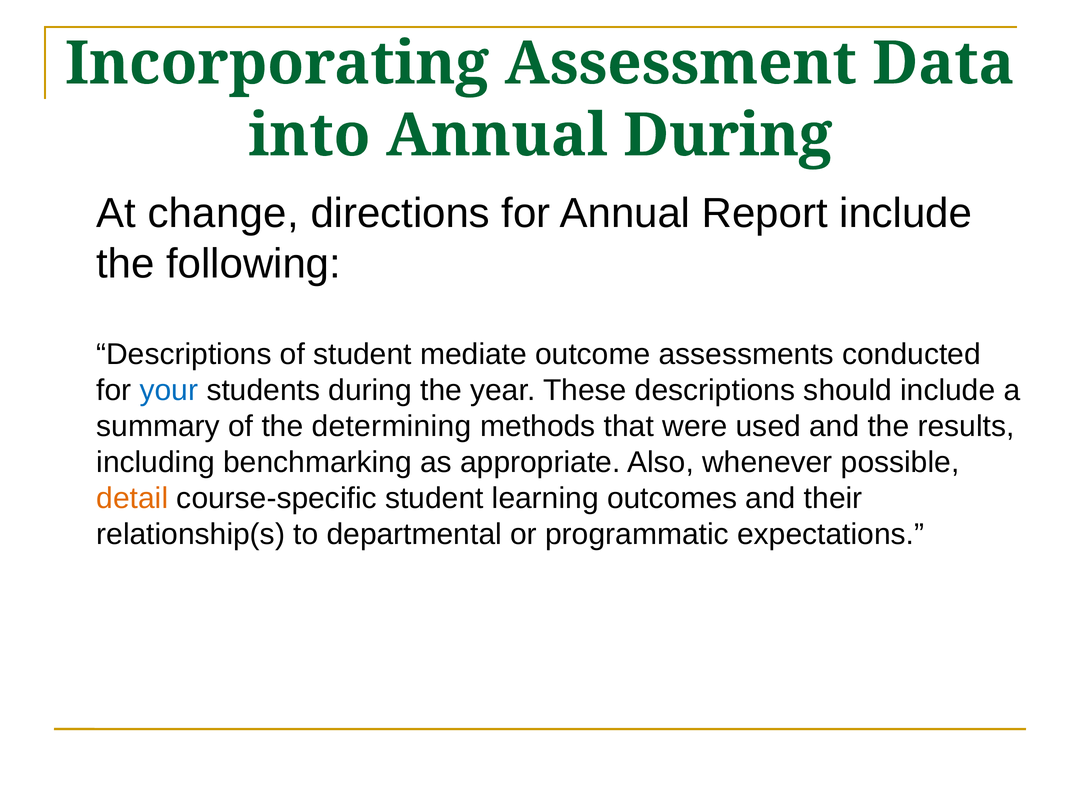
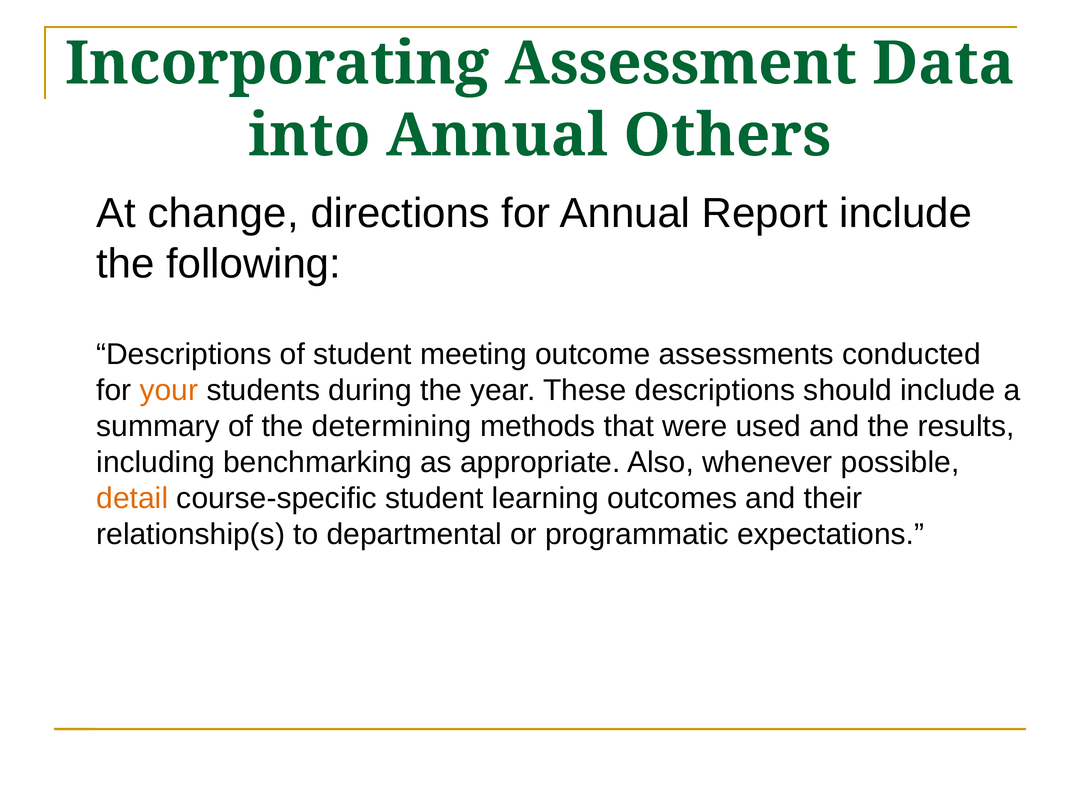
Annual During: During -> Others (727, 136)
mediate: mediate -> meeting (473, 354)
your colour: blue -> orange (169, 390)
